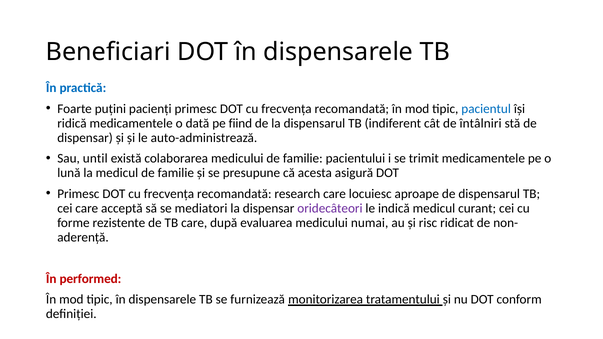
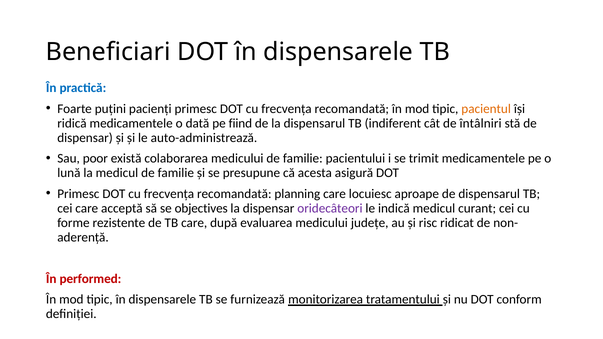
pacientul colour: blue -> orange (486, 109)
until: until -> poor (95, 159)
research: research -> planning (297, 194)
mediatori: mediatori -> objectives (201, 208)
numai: numai -> județe (370, 223)
